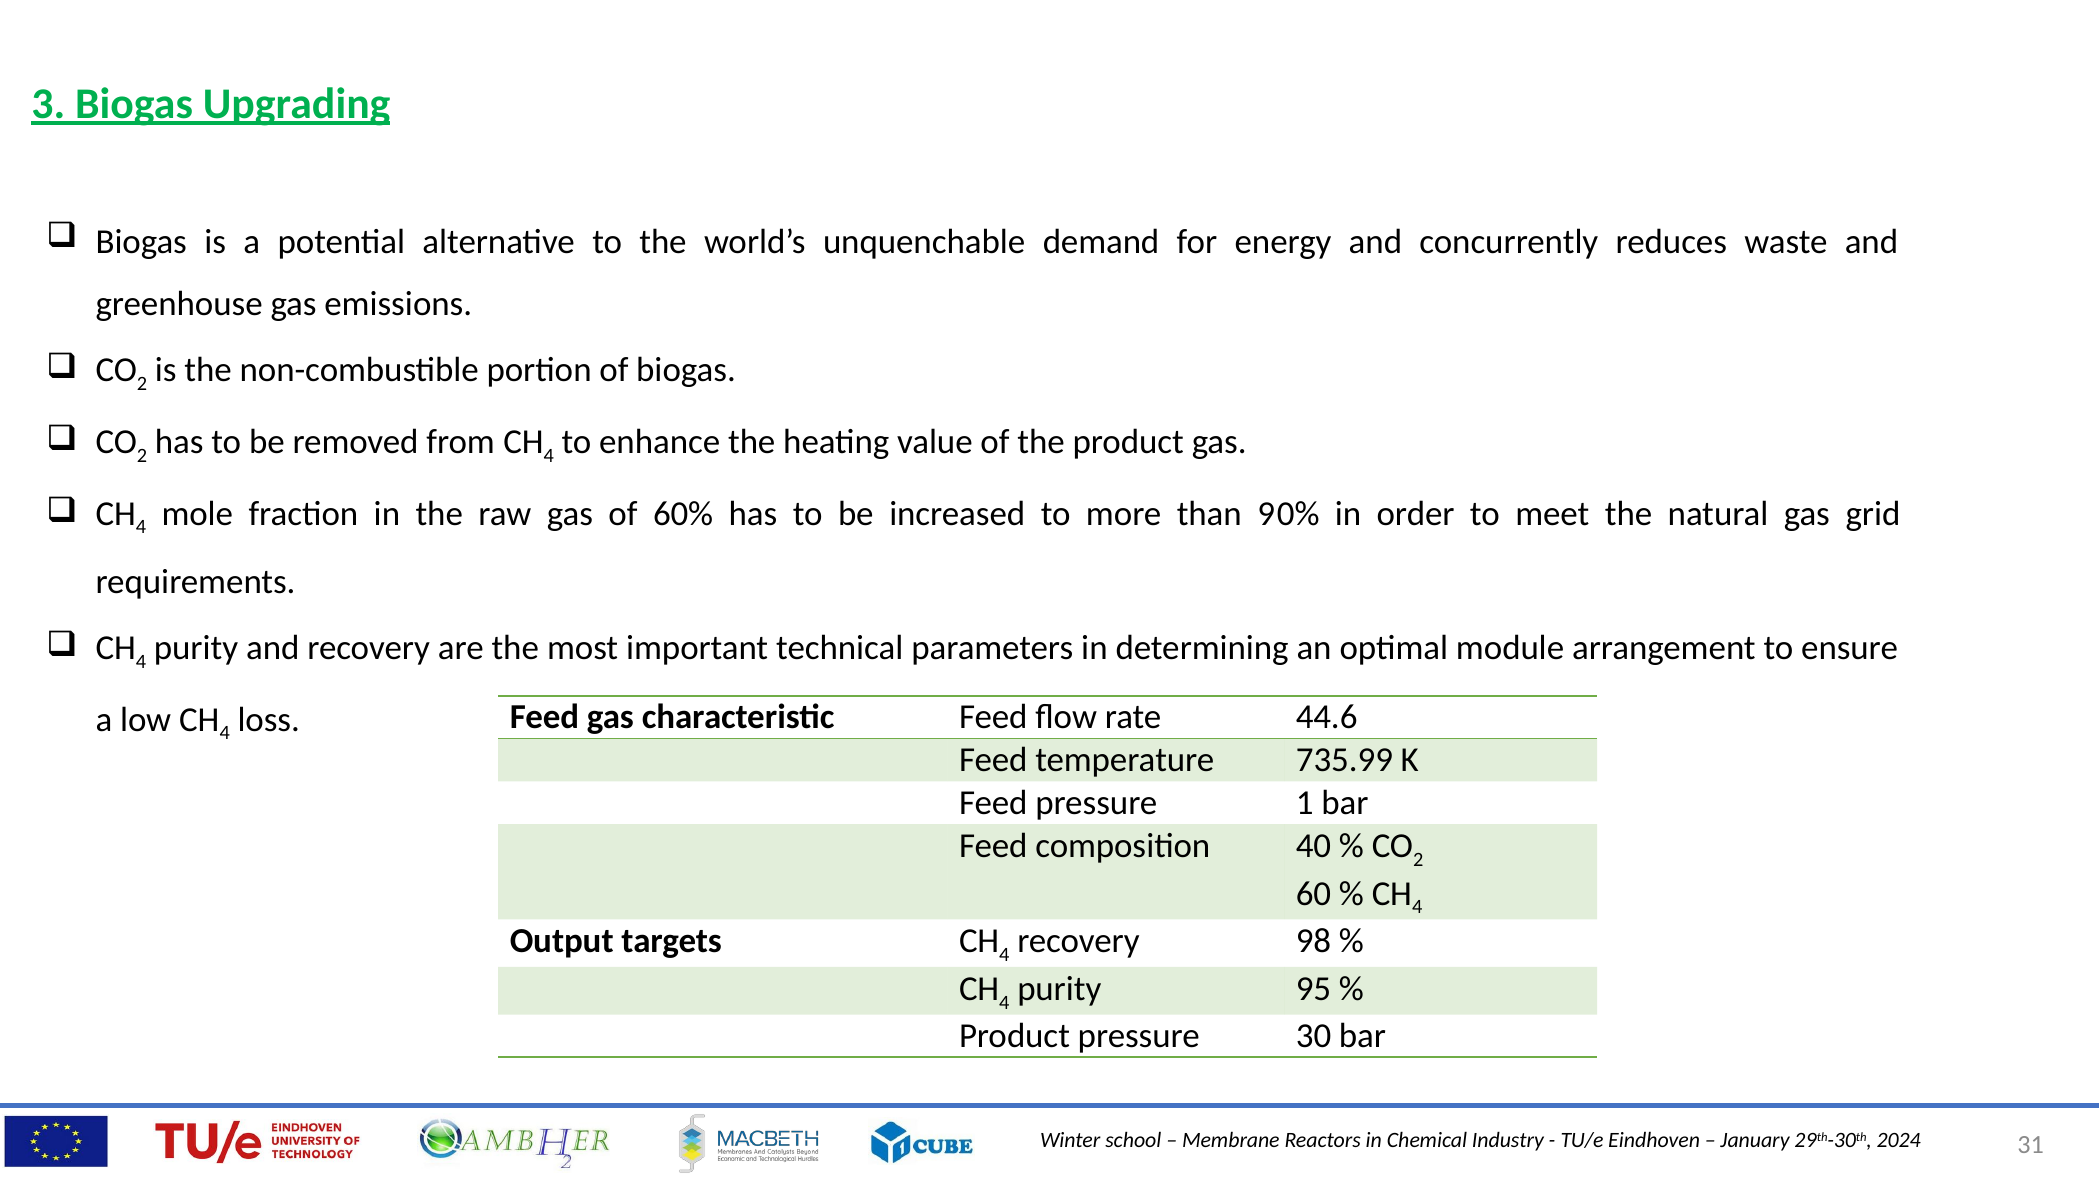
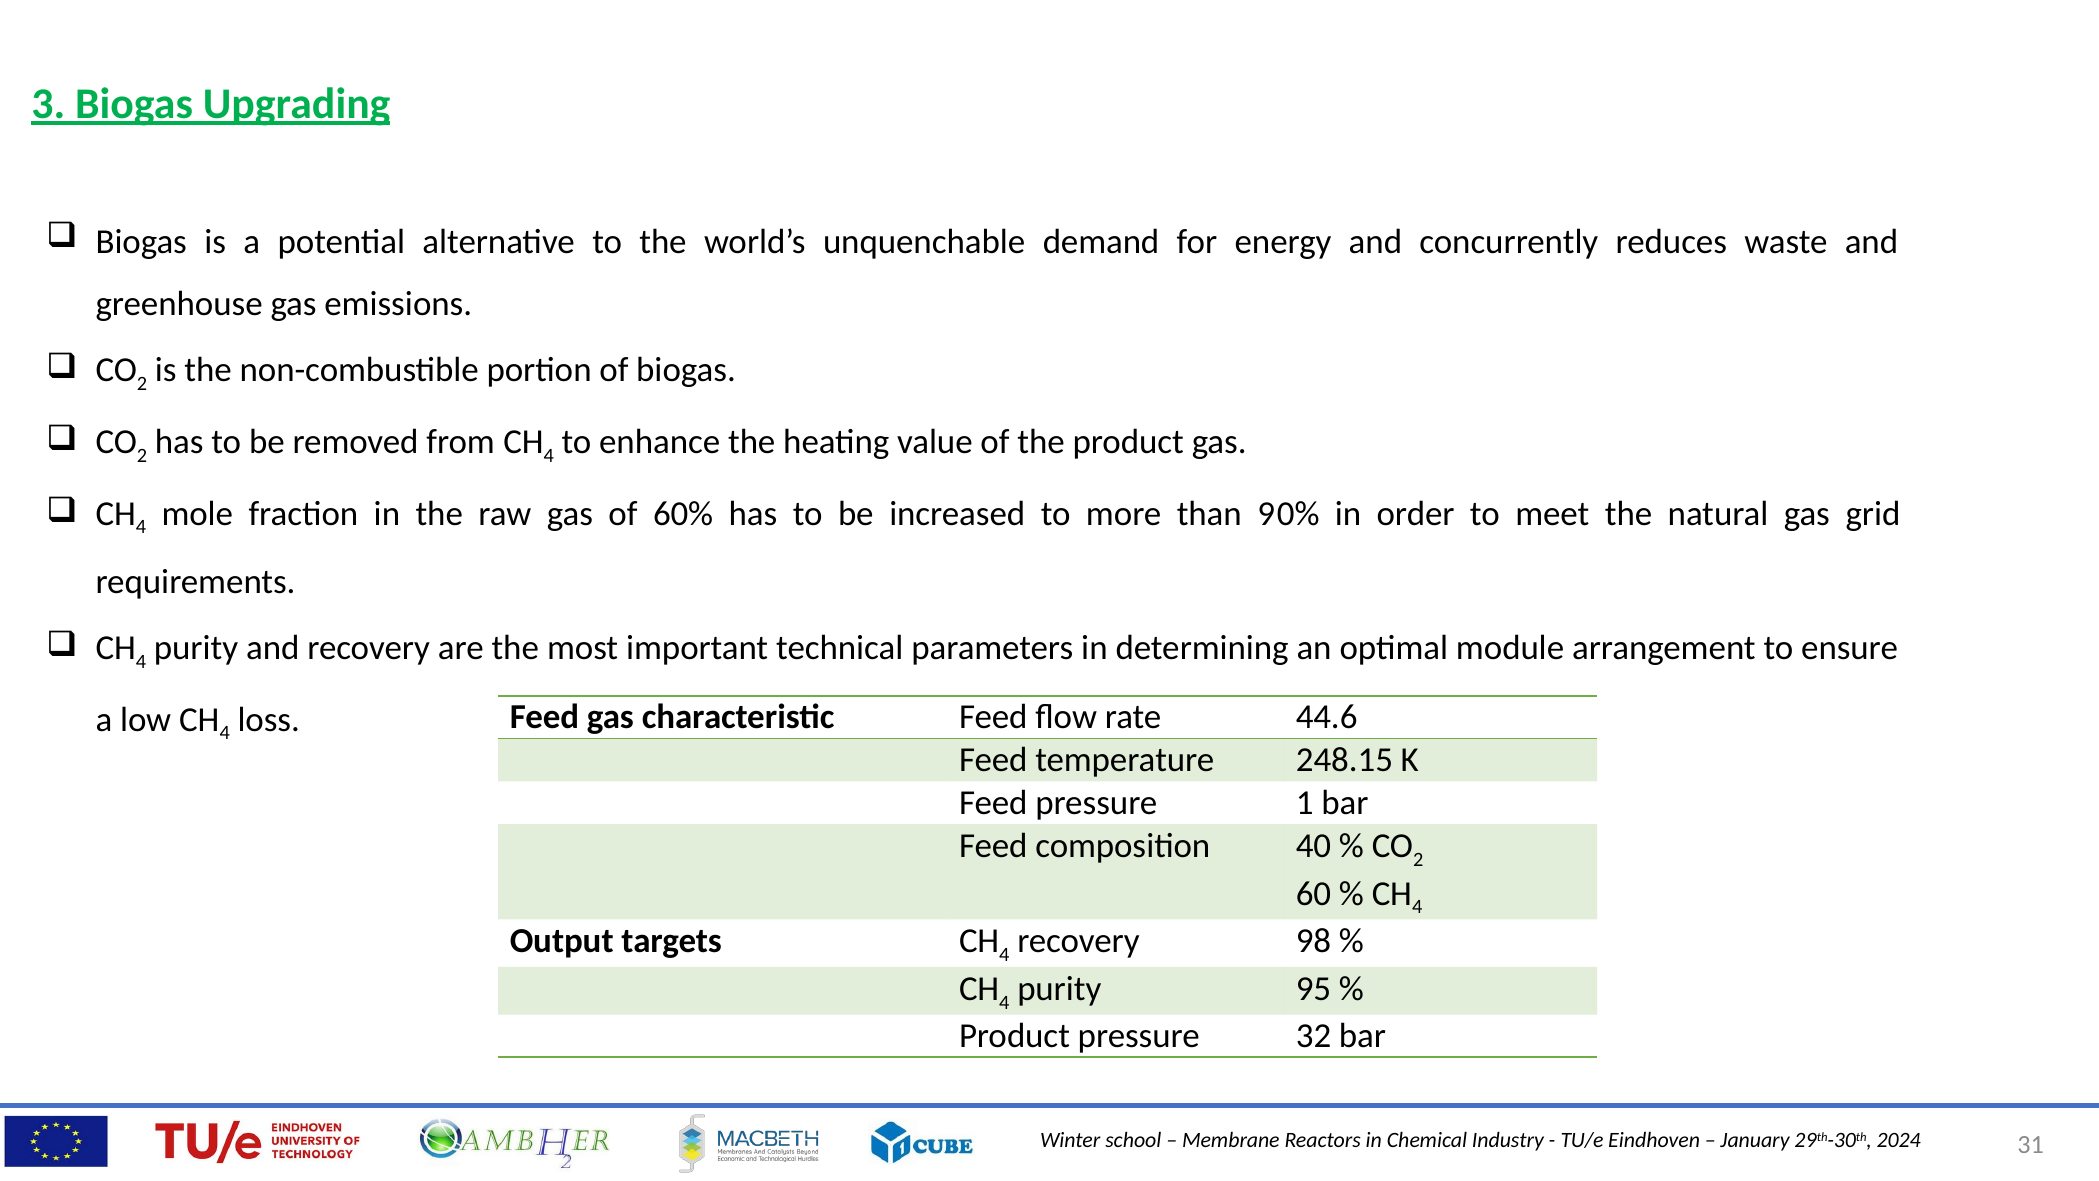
735.99: 735.99 -> 248.15 (1344, 760)
30: 30 -> 32 (1314, 1036)
